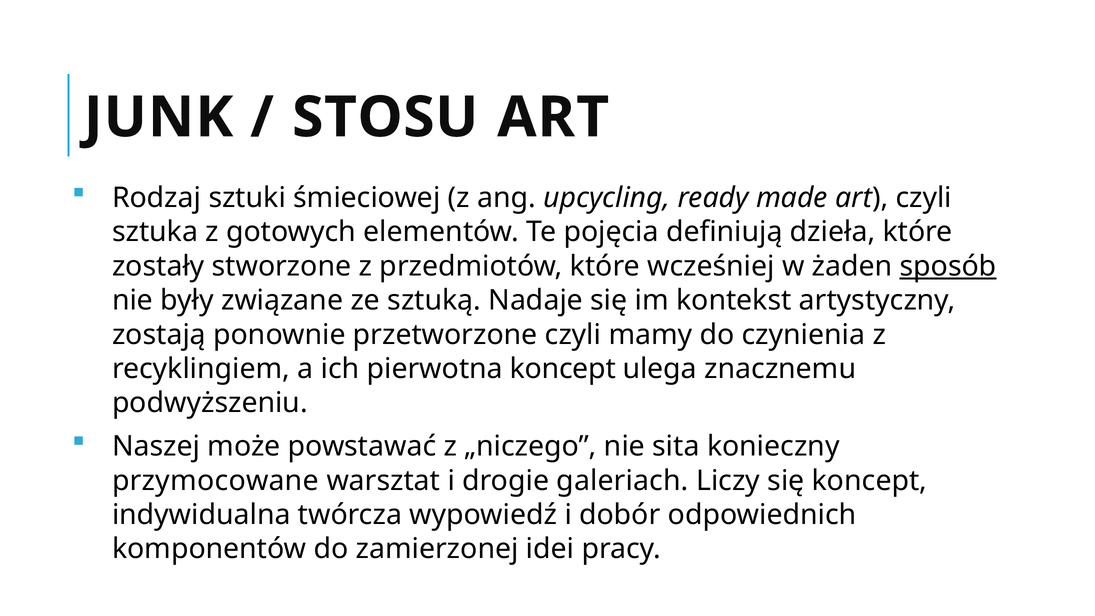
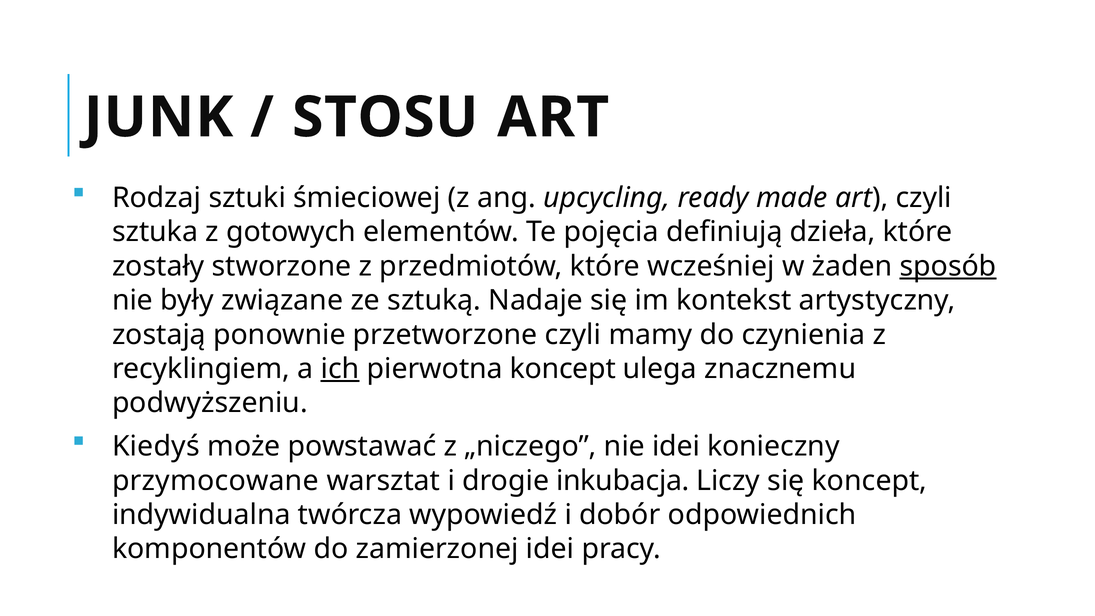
ich underline: none -> present (340, 369)
Naszej: Naszej -> Kiedyś (156, 446)
nie sita: sita -> idei (676, 446)
galeriach: galeriach -> inkubacja (623, 481)
